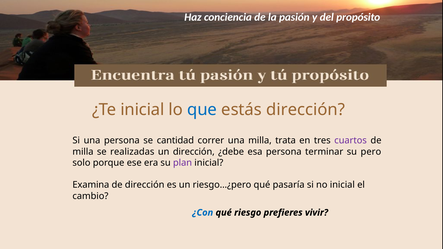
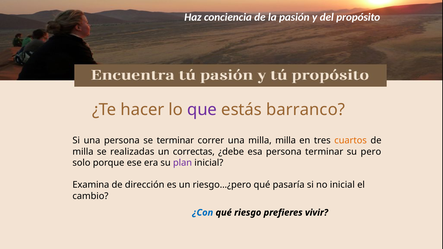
¿Te inicial: inicial -> hacer (142, 110)
que colour: blue -> purple (202, 110)
estás dirección: dirección -> barranco (306, 110)
se cantidad: cantidad -> terminar (175, 141)
milla trata: trata -> milla (286, 141)
cuartos colour: purple -> orange (351, 141)
un dirección: dirección -> correctas (194, 152)
